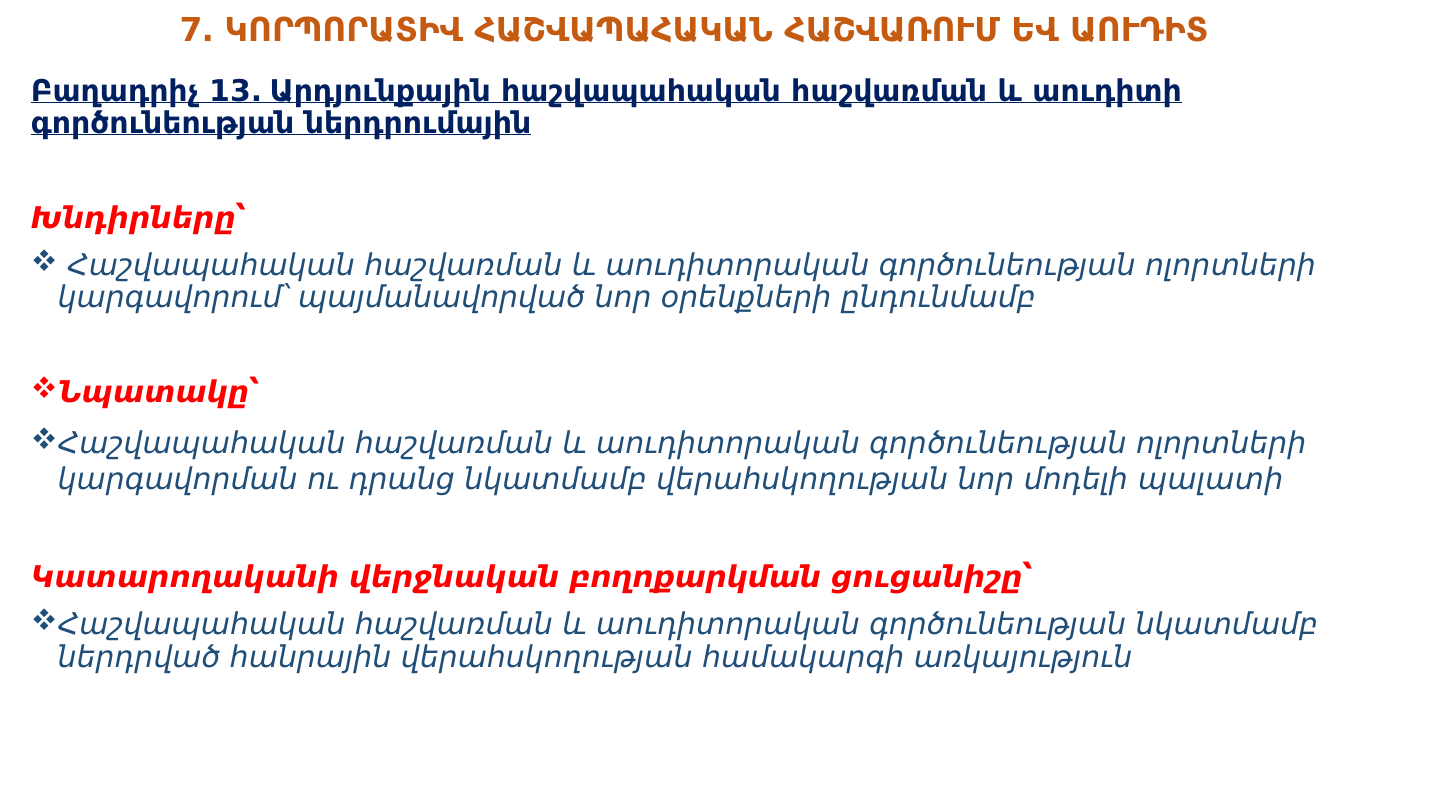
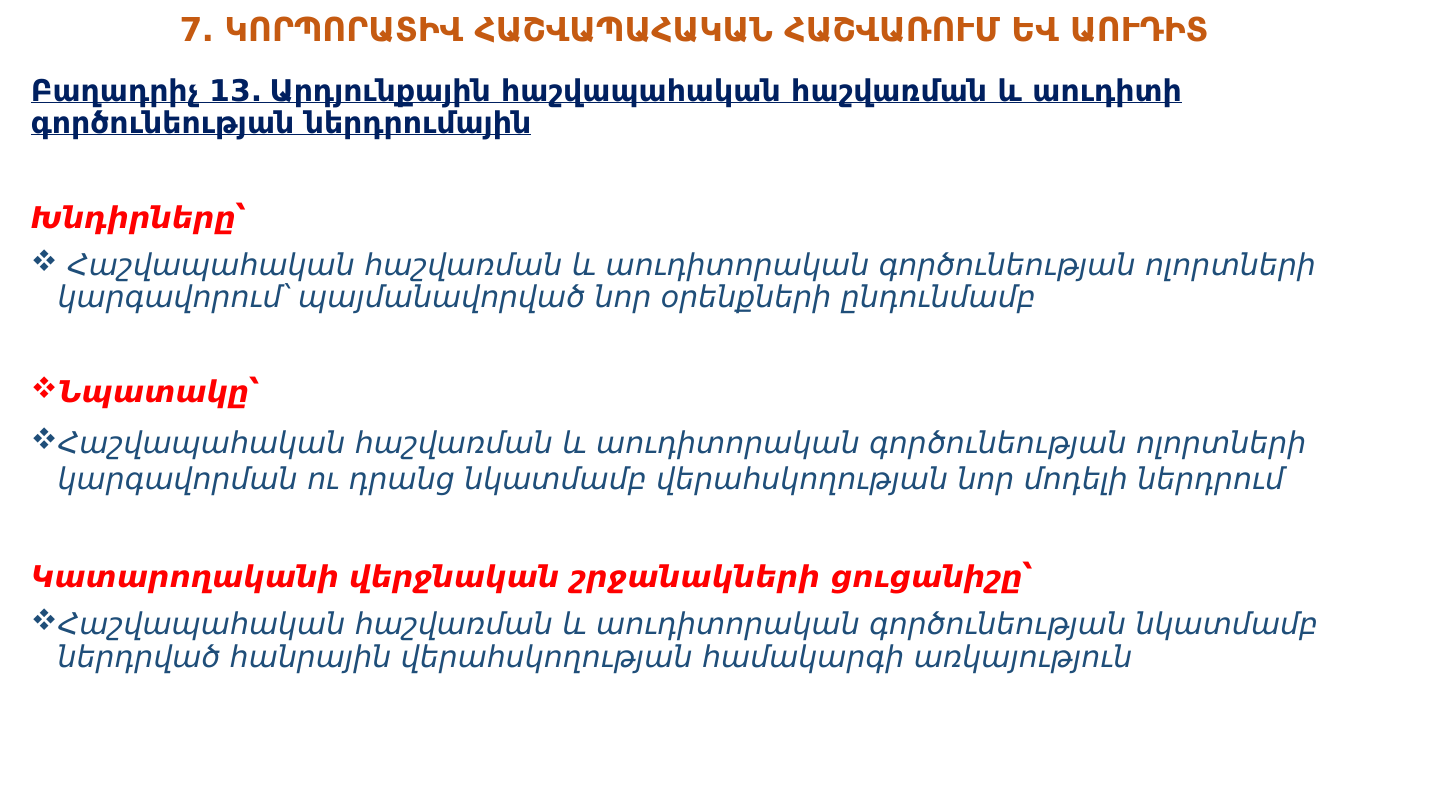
պալատի: պալատի -> ներդրում (1211, 480)
բողոքարկման: բողոքարկման -> շրջանակների (695, 578)
